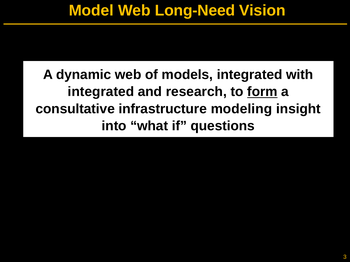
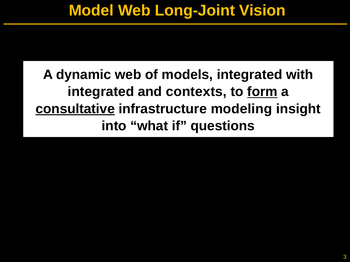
Long-Need: Long-Need -> Long-Joint (195, 10)
research: research -> contexts (196, 92)
consultative underline: none -> present (75, 109)
